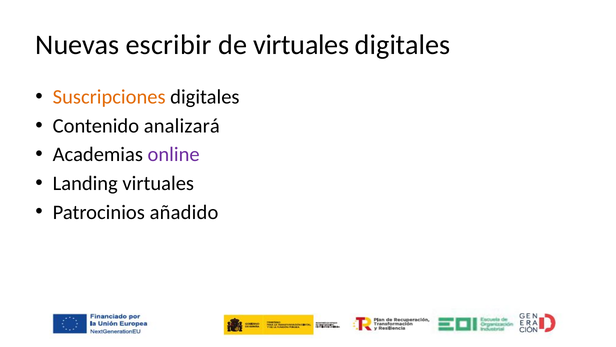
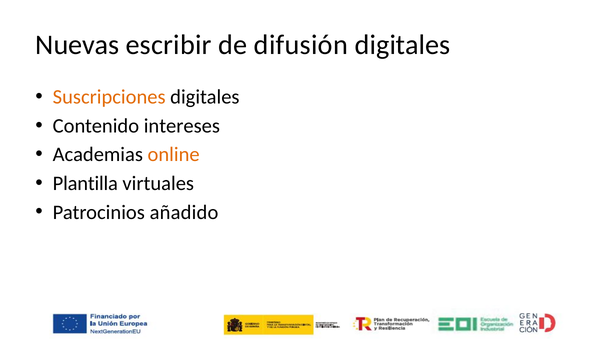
de virtuales: virtuales -> difusión (301, 45)
analizará: analizará -> intereses (182, 126)
online colour: purple -> orange (174, 154)
Landing: Landing -> Plantilla (85, 183)
